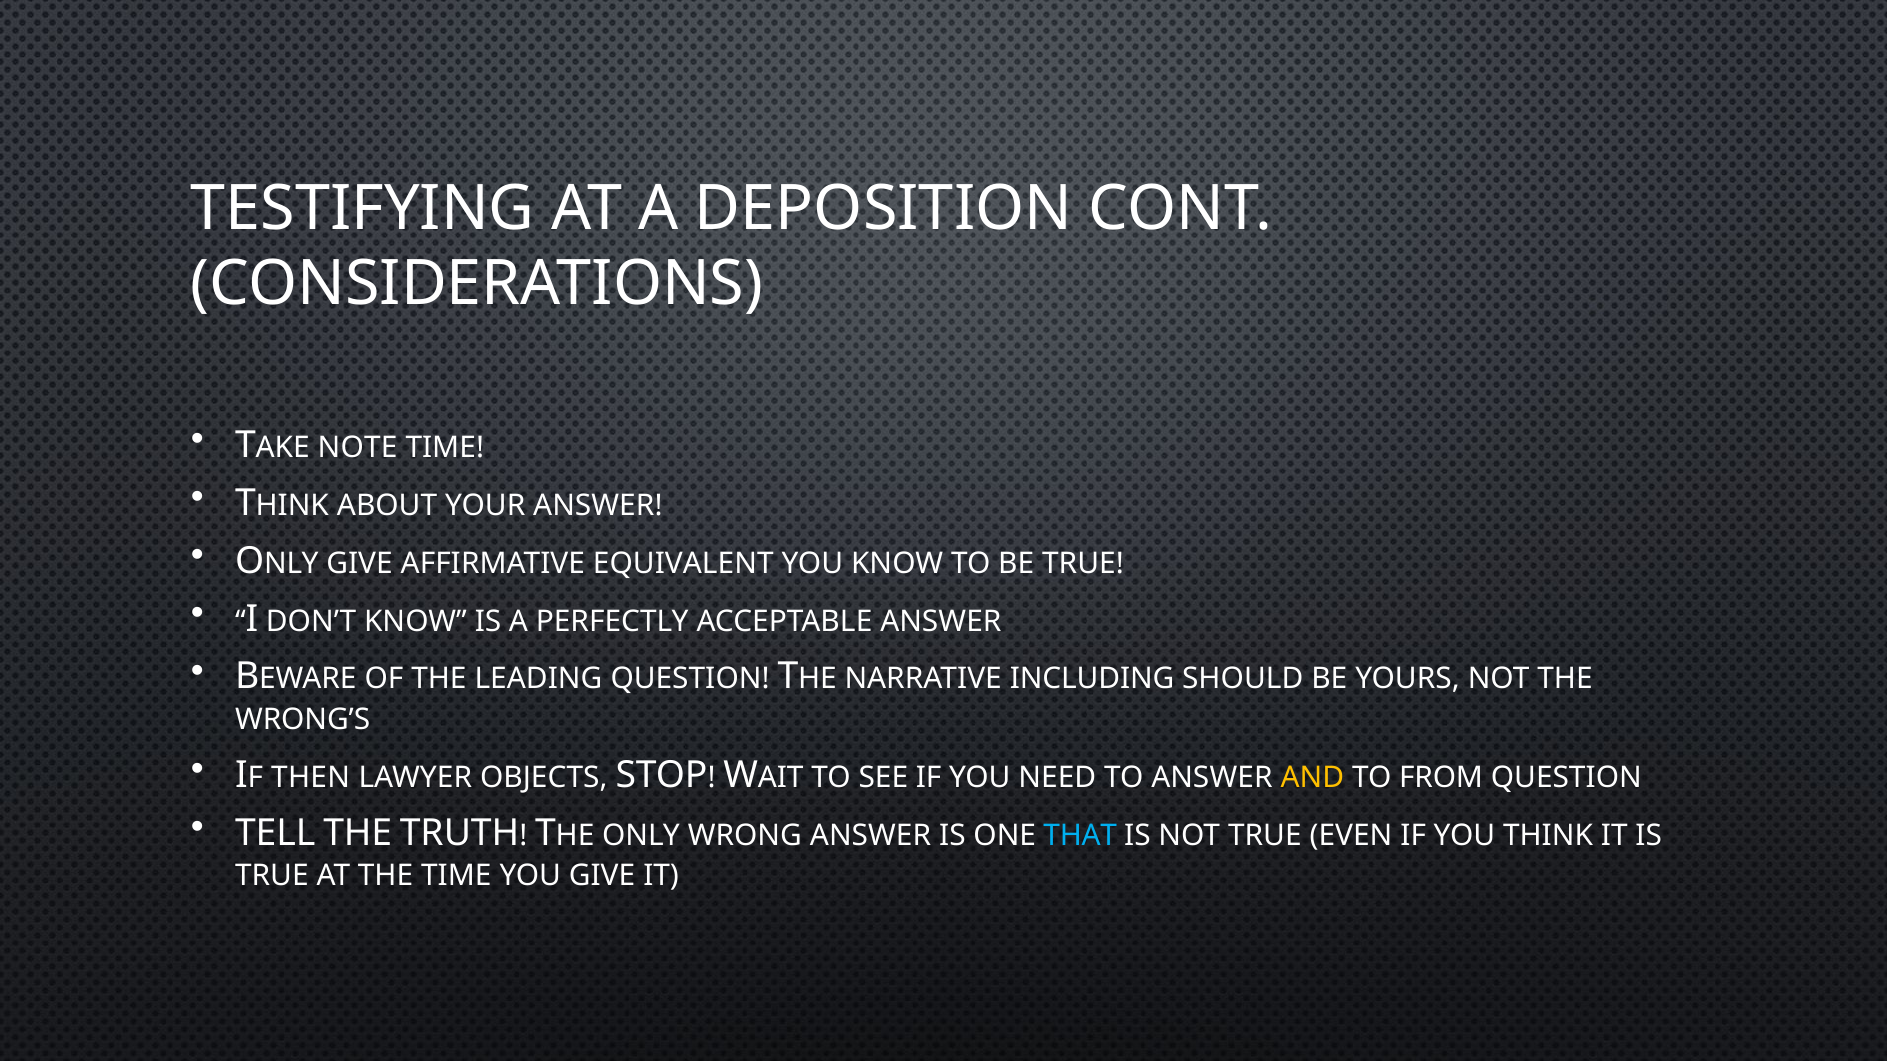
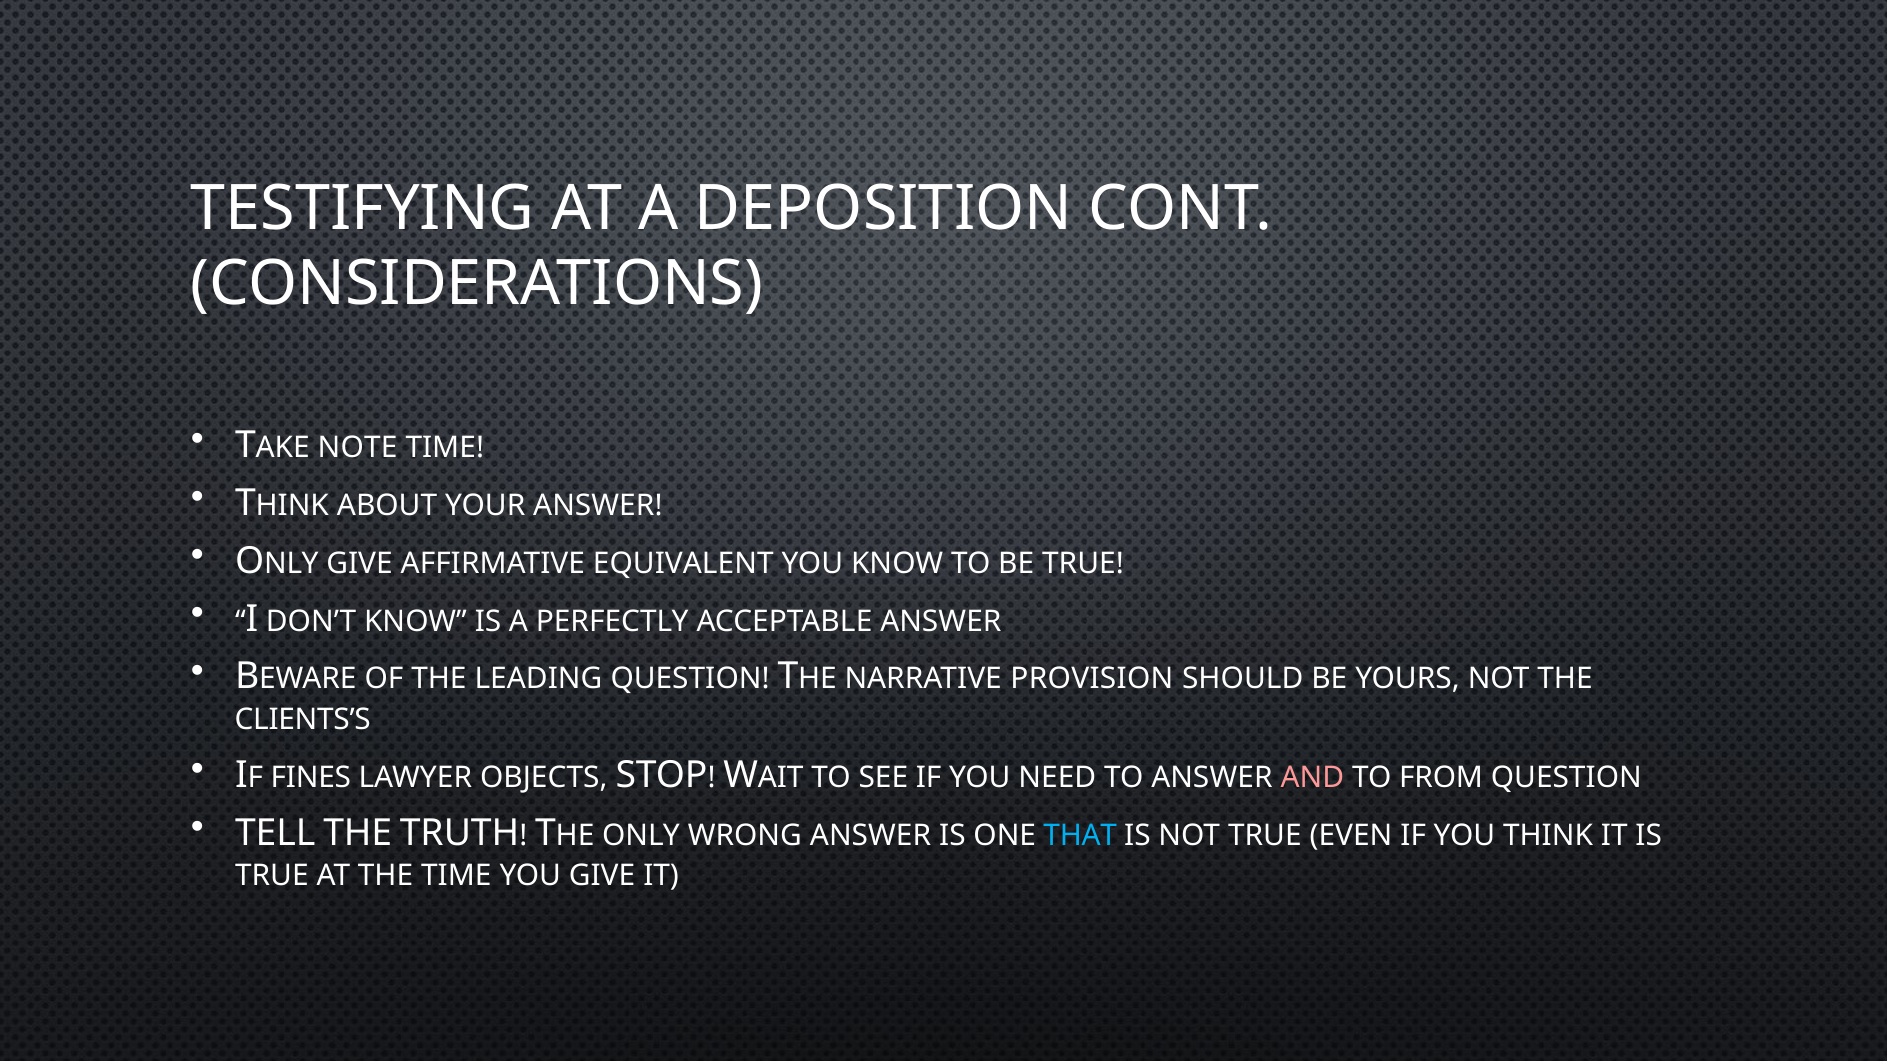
INCLUDING: INCLUDING -> PROVISION (1092, 679)
WRONG’S: WRONG’S -> CLIENTS’S (303, 720)
THEN: THEN -> FINES (311, 778)
AND colour: yellow -> pink (1312, 778)
